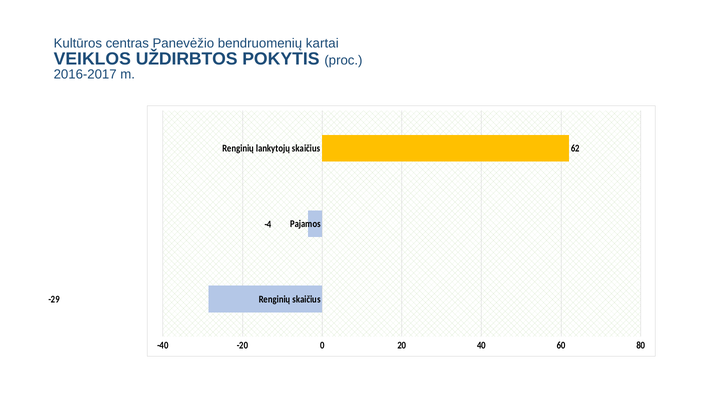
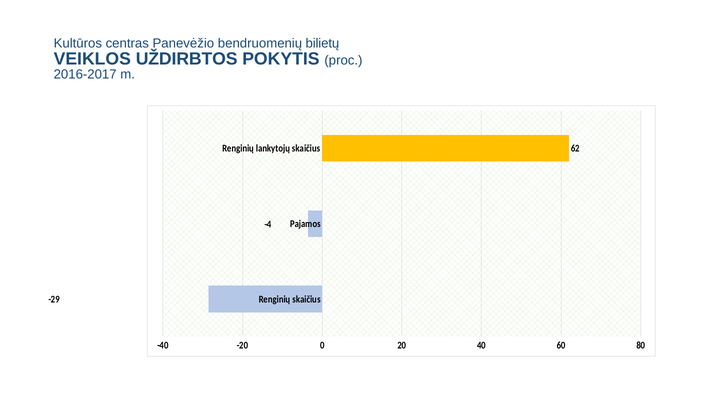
kartai: kartai -> bilietų (322, 43)
